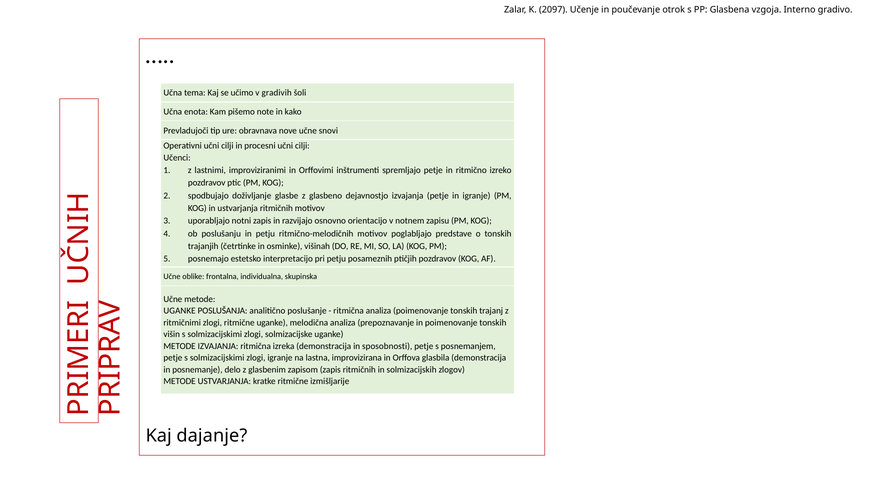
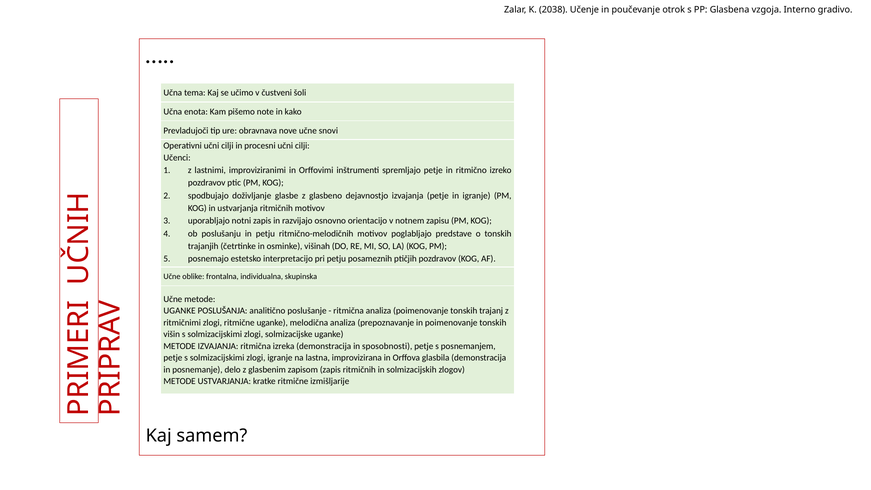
2097: 2097 -> 2038 (553, 10)
gradivih: gradivih -> čustveni (277, 93)
dajanje: dajanje -> samem (212, 436)
